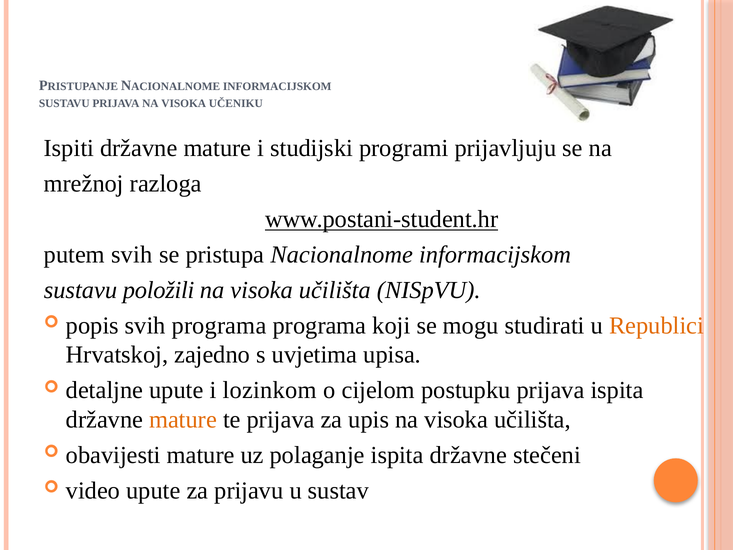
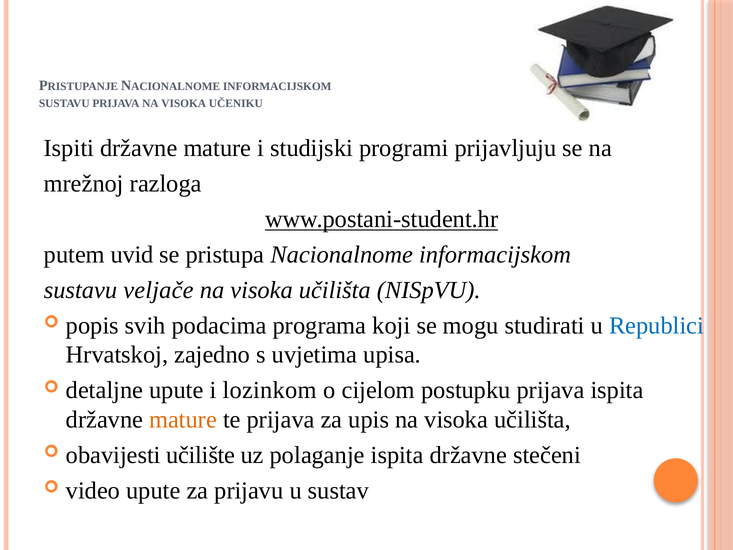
putem svih: svih -> uvid (132, 255)
položili: položili -> veljače (158, 290)
svih programa: programa -> podacima (219, 325)
Republici colour: orange -> blue (657, 325)
obavijesti mature: mature -> učilište (201, 455)
